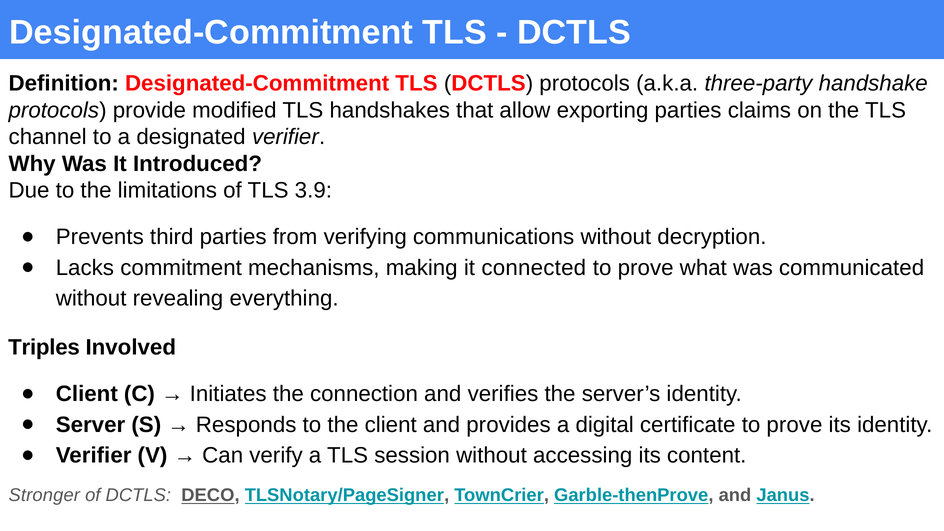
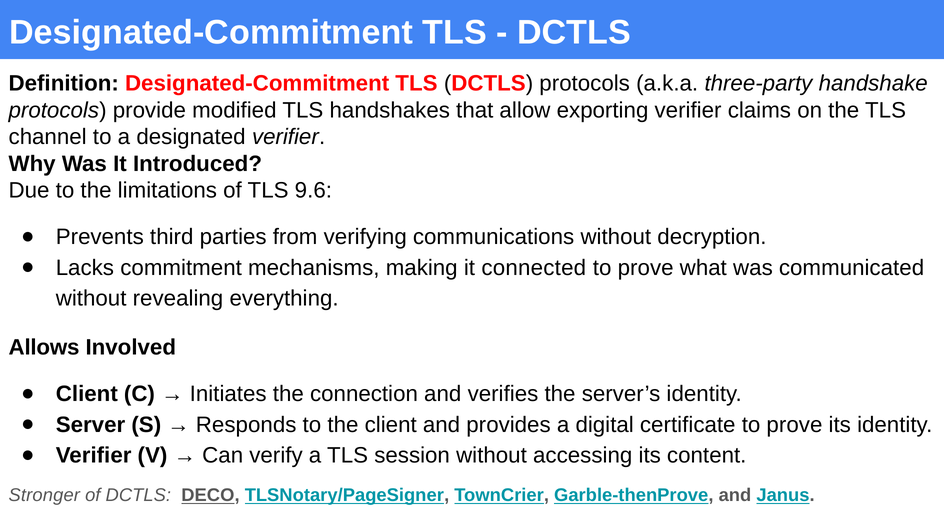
exporting parties: parties -> verifier (688, 110)
3.9: 3.9 -> 9.6 (313, 191)
Triples: Triples -> Allows (44, 348)
